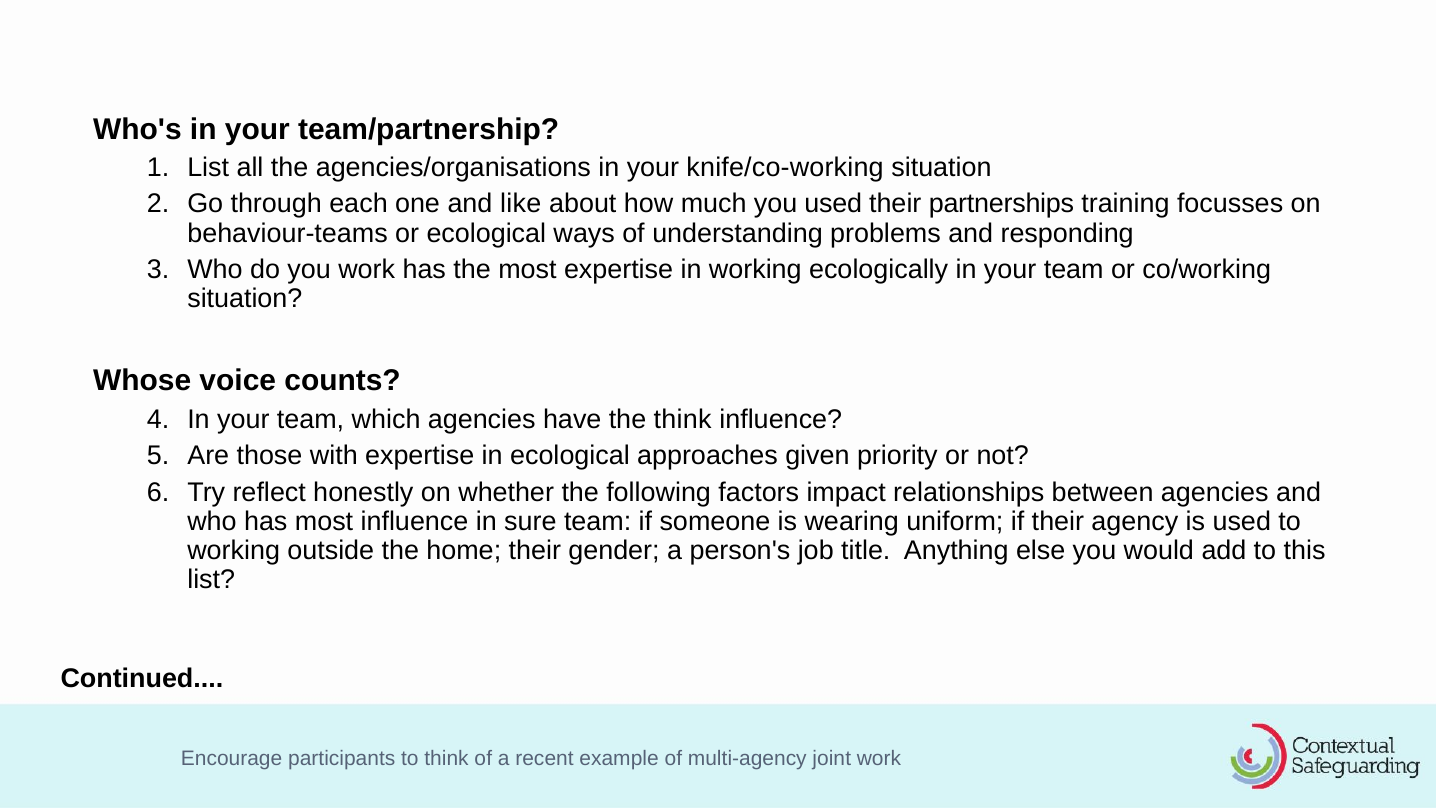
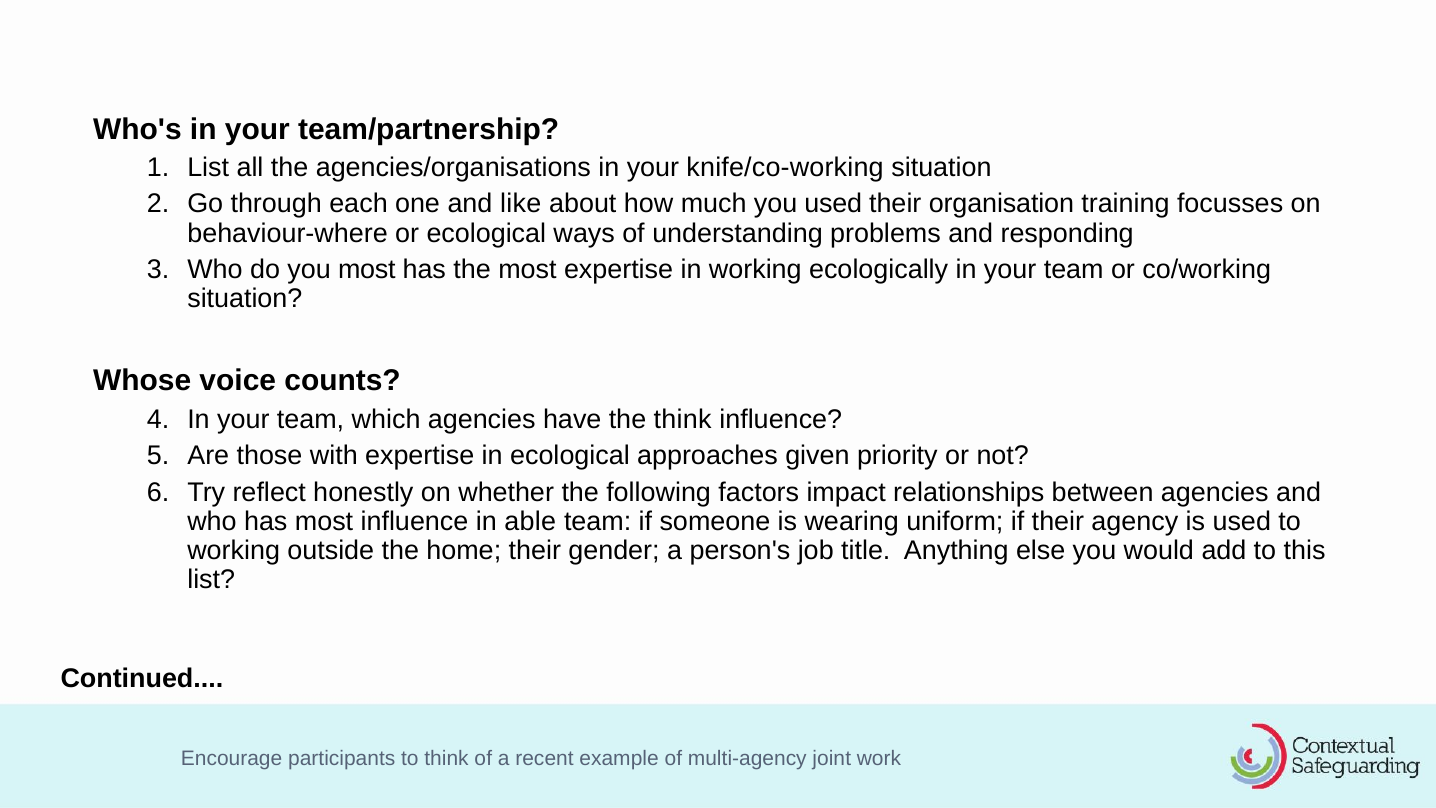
partnerships: partnerships -> organisation (1001, 204)
behaviour-teams: behaviour-teams -> behaviour-where (288, 233)
you work: work -> most (367, 270)
sure: sure -> able (530, 521)
